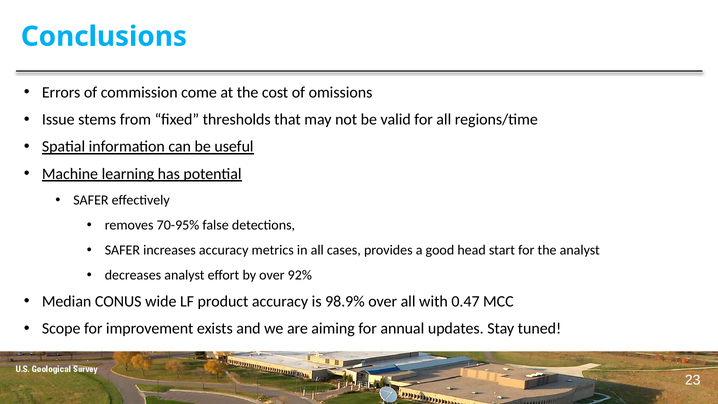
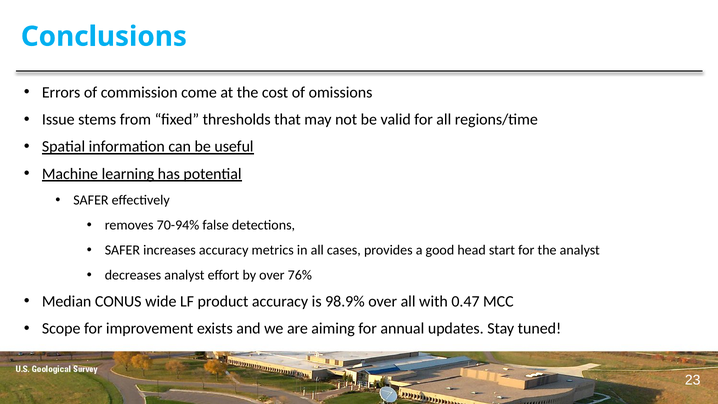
70-95%: 70-95% -> 70-94% (178, 225)
92%: 92% -> 76% (300, 275)
